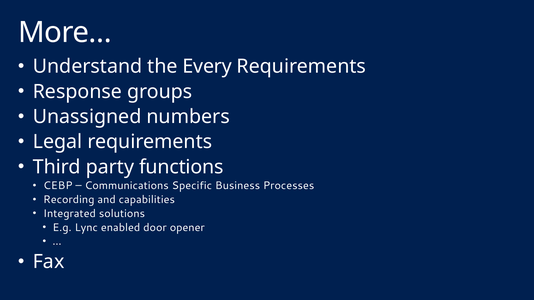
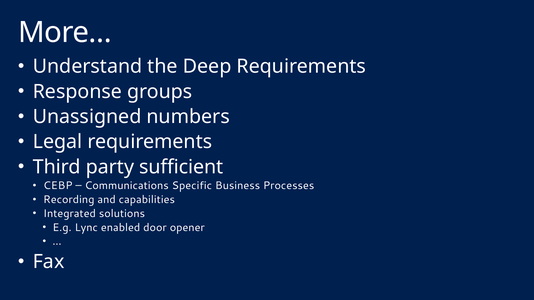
Every: Every -> Deep (207, 67)
functions: functions -> sufficient (181, 167)
